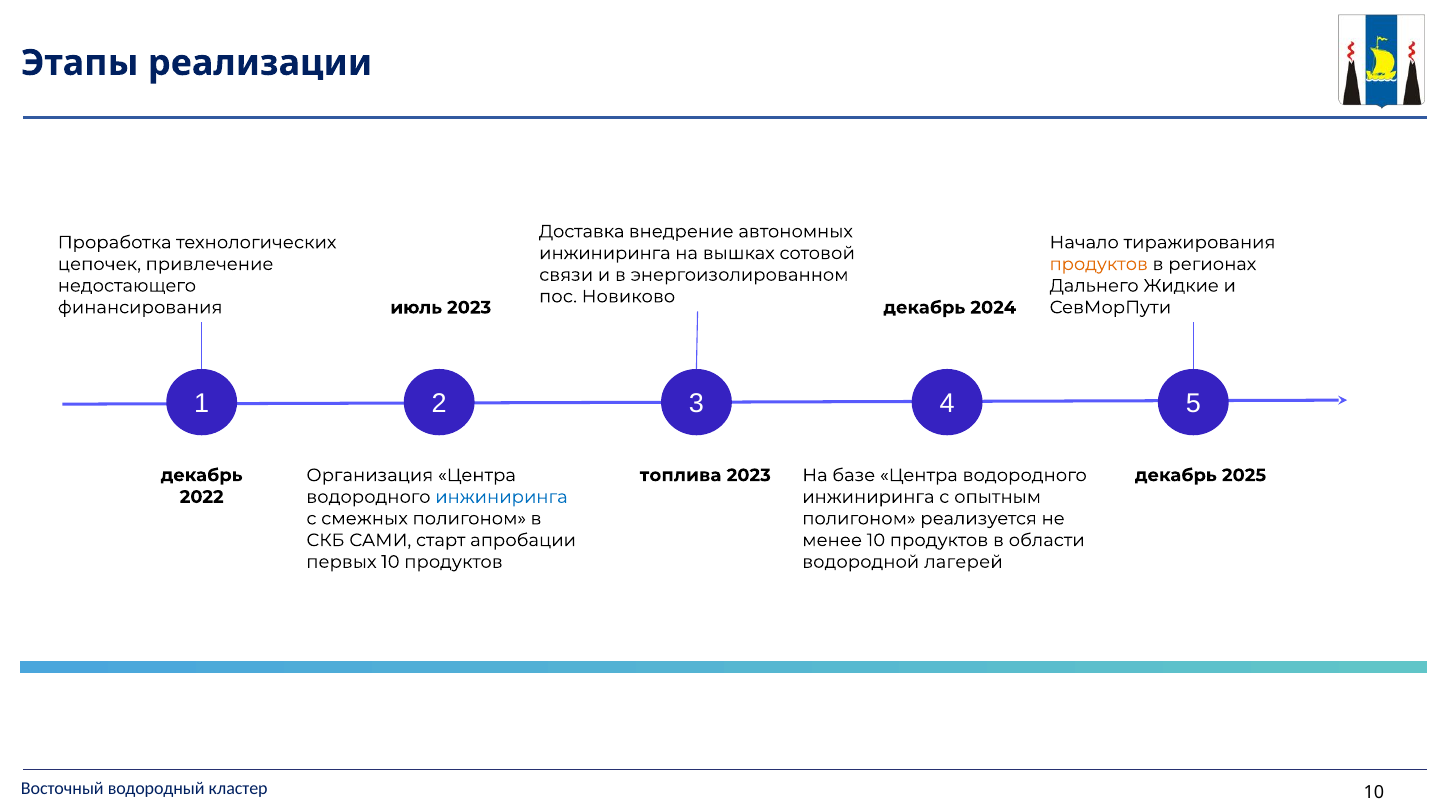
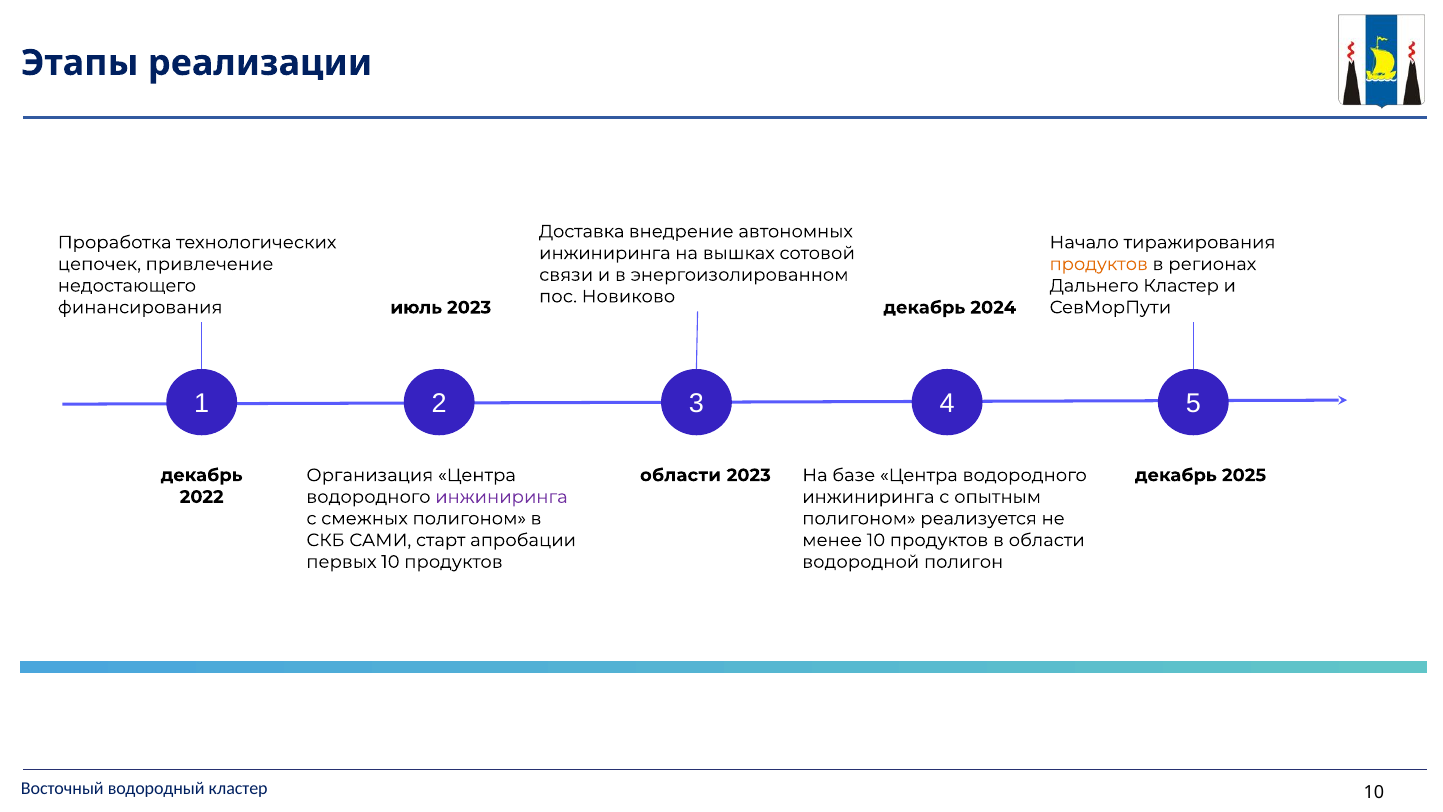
Дальнего Жидкие: Жидкие -> Кластер (1181, 286)
топлива: топлива -> области (681, 475)
инжиниринга colour: blue -> purple (501, 497)
лагерей: лагерей -> полигон (964, 562)
